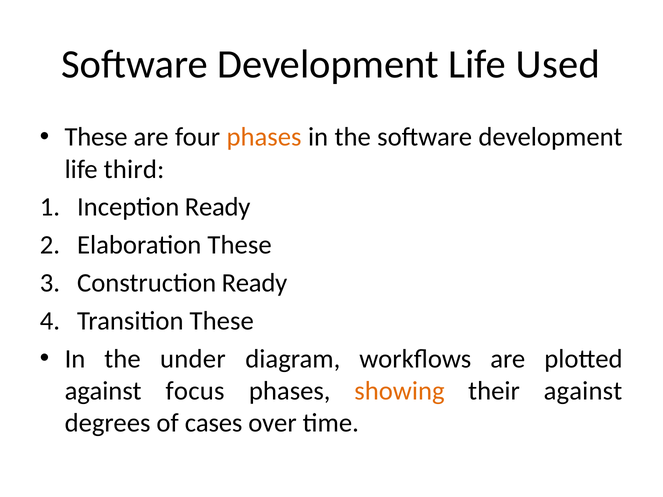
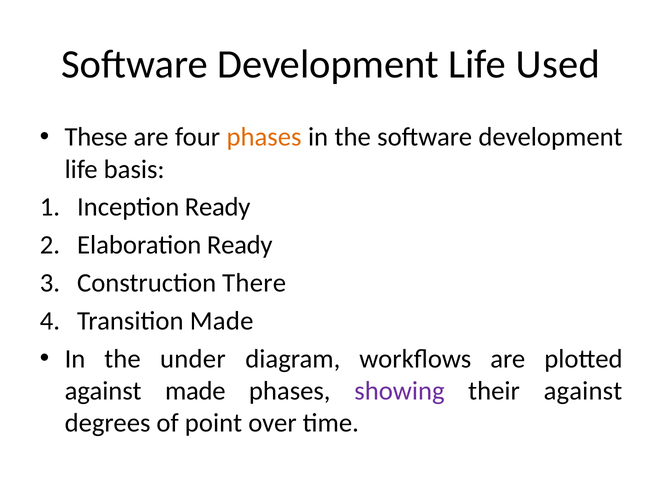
third: third -> basis (134, 169)
Elaboration These: These -> Ready (240, 245)
Construction Ready: Ready -> There (254, 283)
Transition These: These -> Made (222, 321)
against focus: focus -> made (195, 391)
showing colour: orange -> purple (399, 391)
cases: cases -> point (213, 423)
